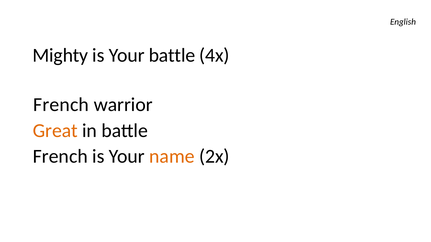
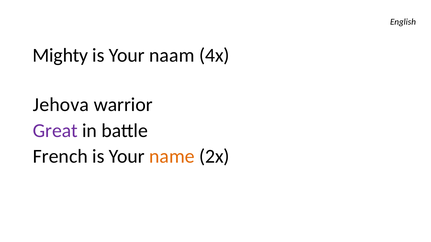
Your battle: battle -> naam (172, 55)
French: French -> Jehova (61, 105)
Great colour: orange -> purple (55, 131)
